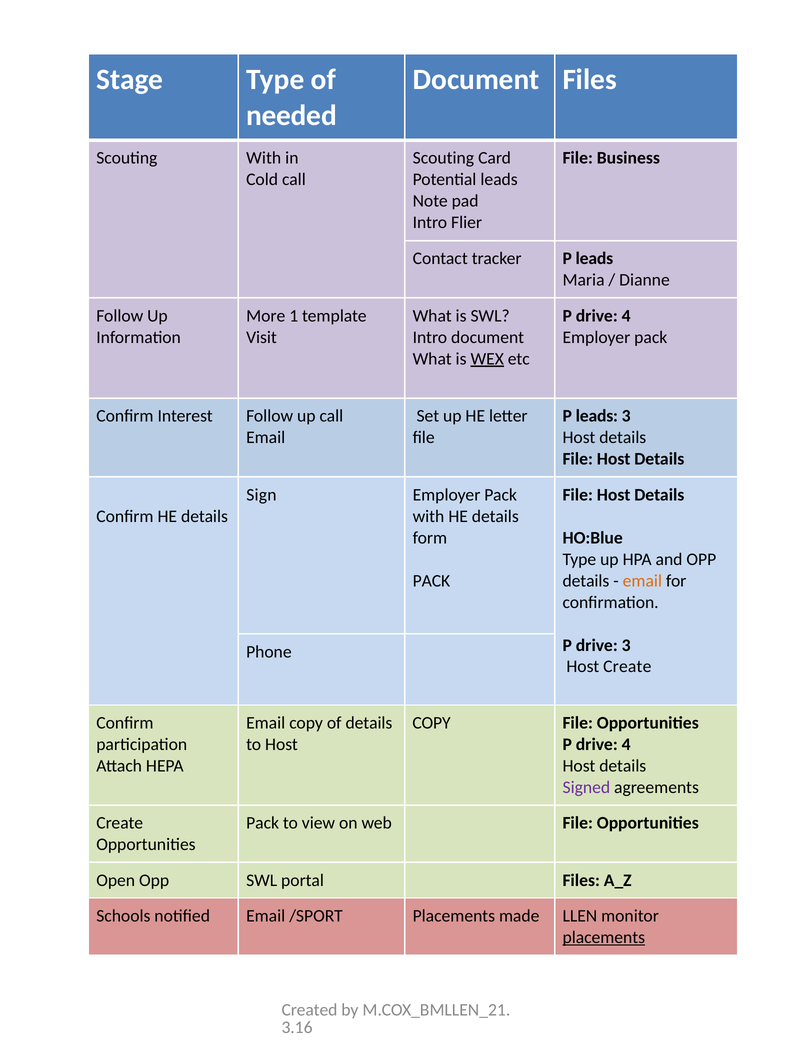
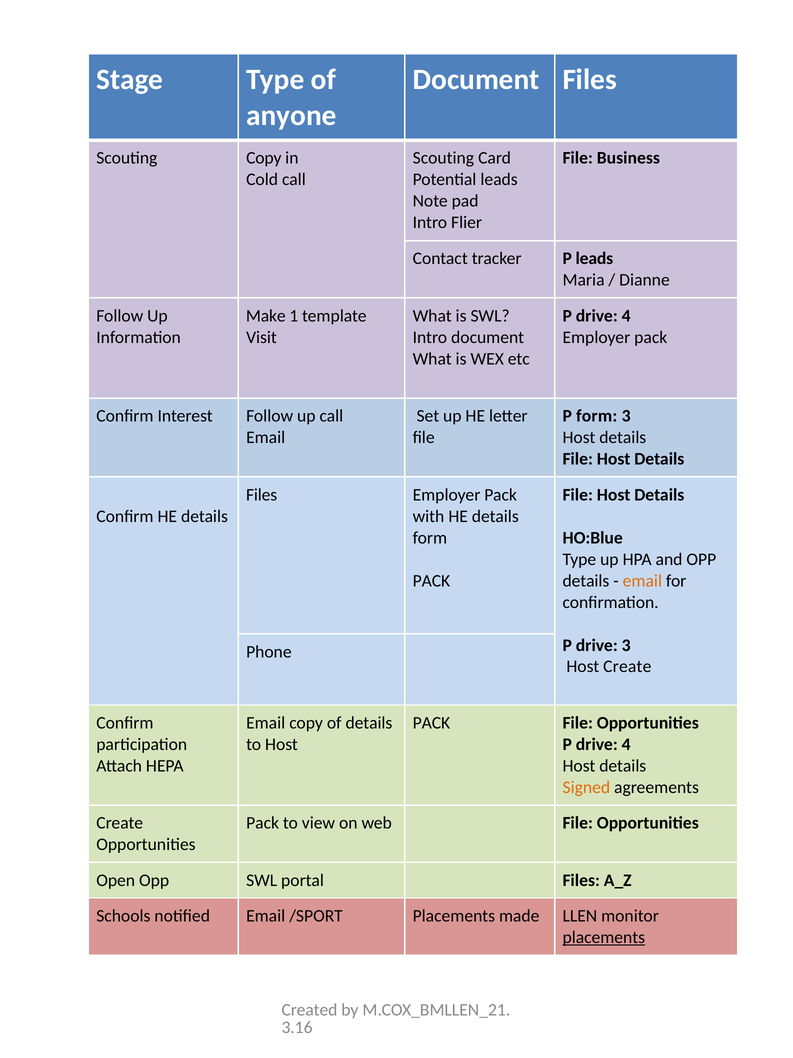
needed: needed -> anyone (291, 115)
Scouting With: With -> Copy (264, 158)
More: More -> Make (266, 316)
WEX underline: present -> none (487, 358)
leads: leads -> form (597, 416)
Sign: Sign -> Files (262, 494)
COPY: COPY -> PACK (431, 723)
Signed colour: purple -> orange (586, 787)
